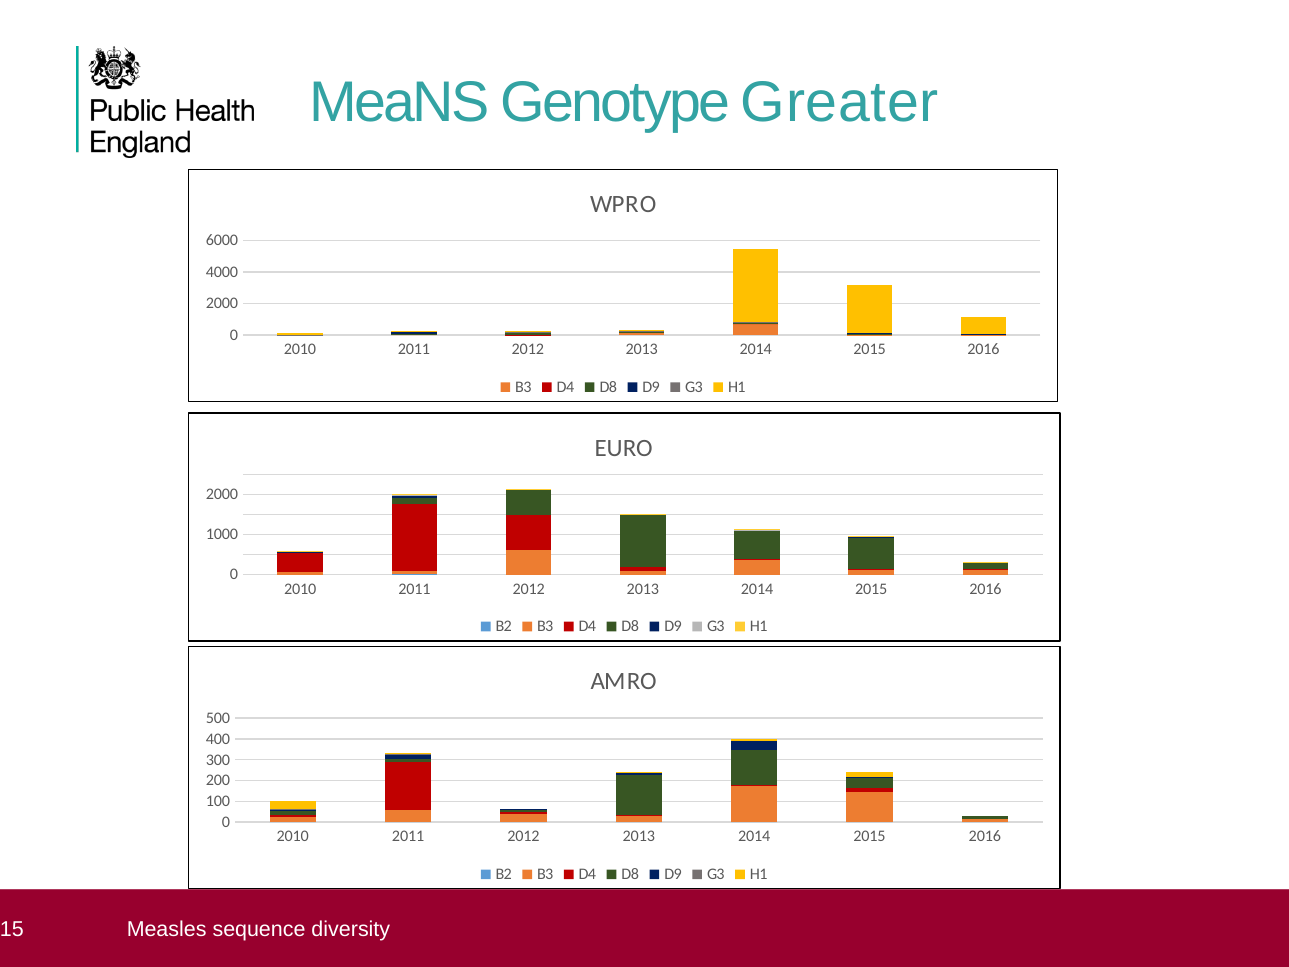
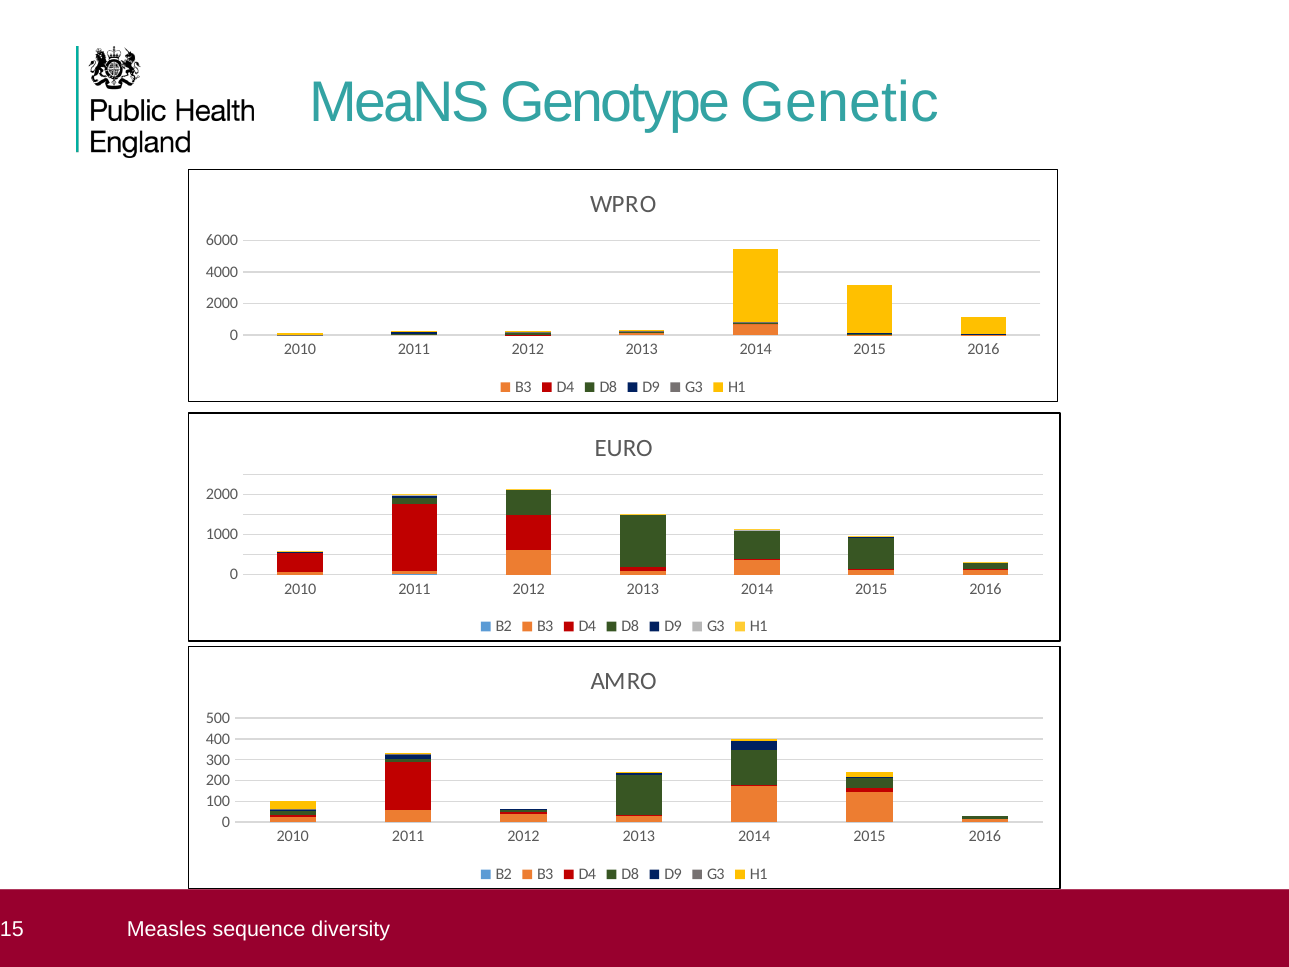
Greater: Greater -> Genetic (840, 102)
